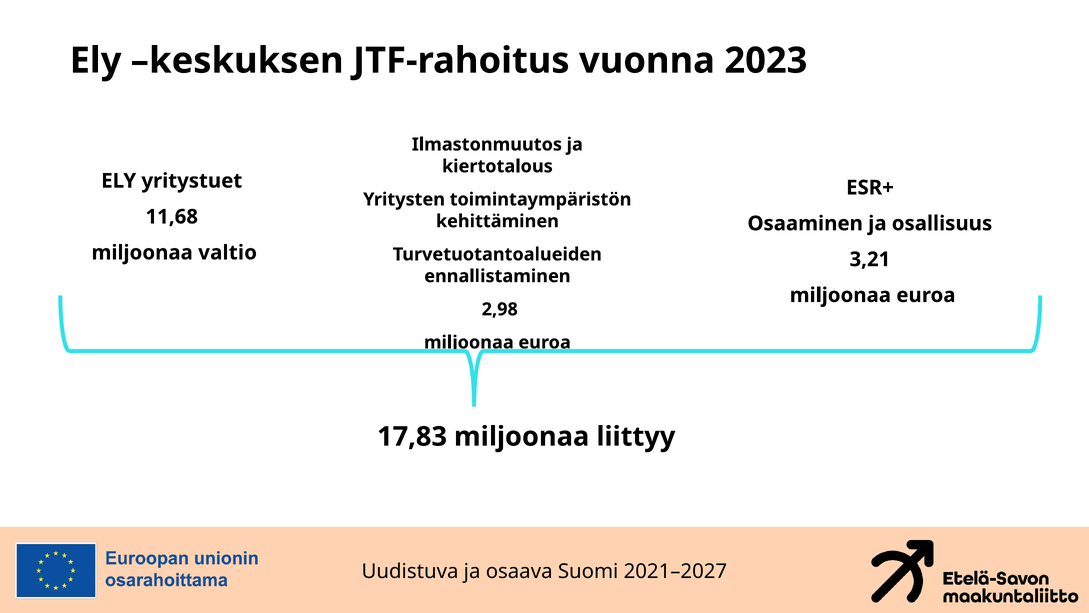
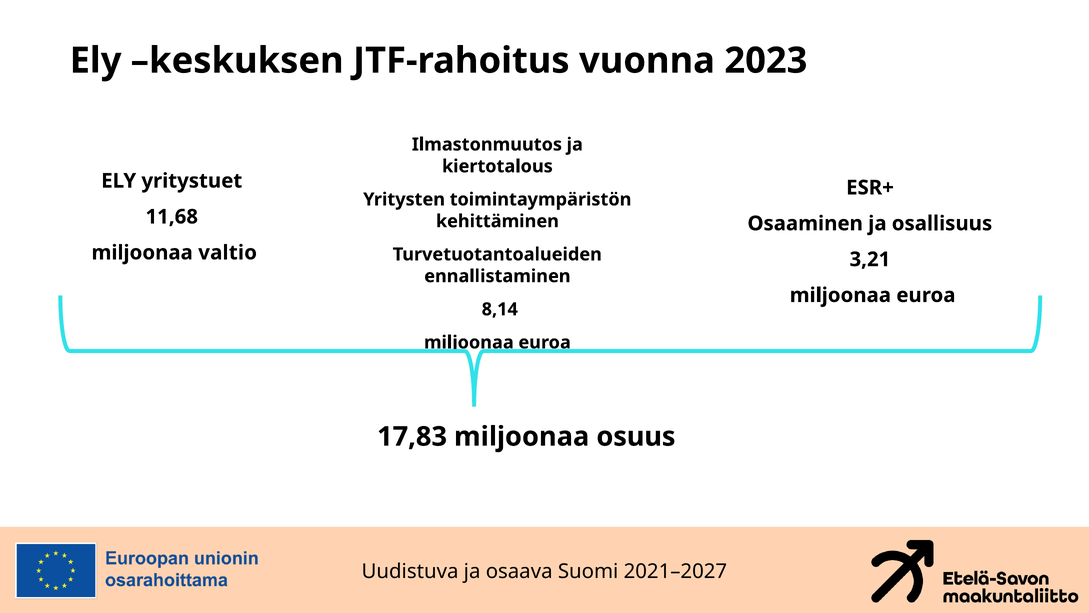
2,98: 2,98 -> 8,14 (500, 309)
liittyy: liittyy -> osuus (636, 436)
